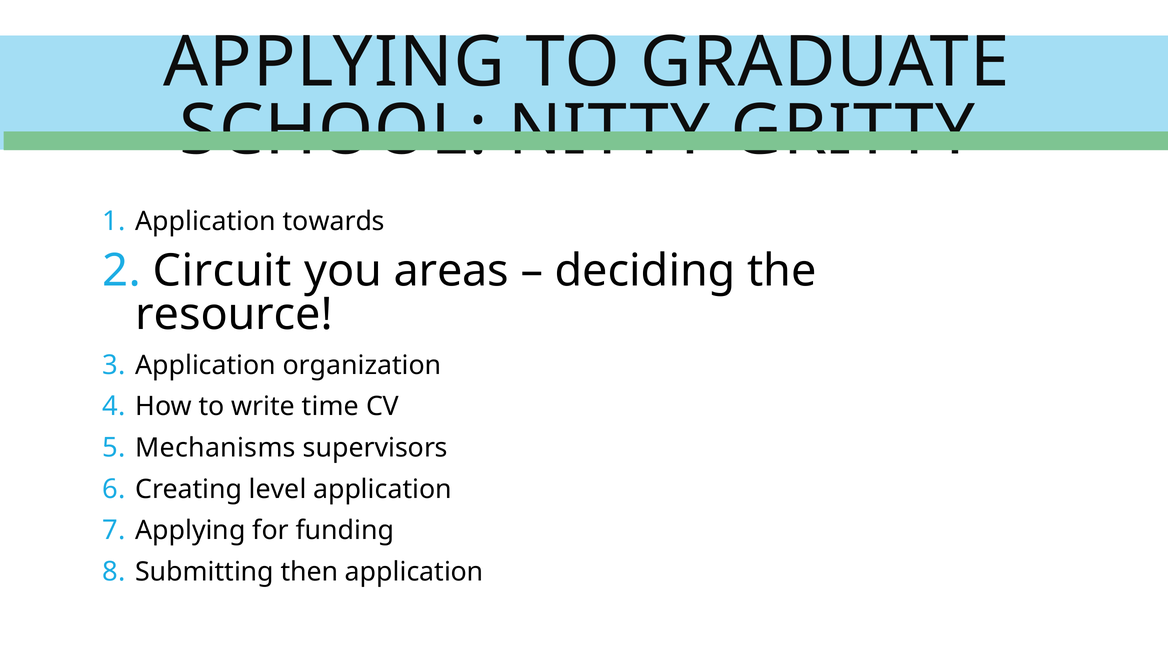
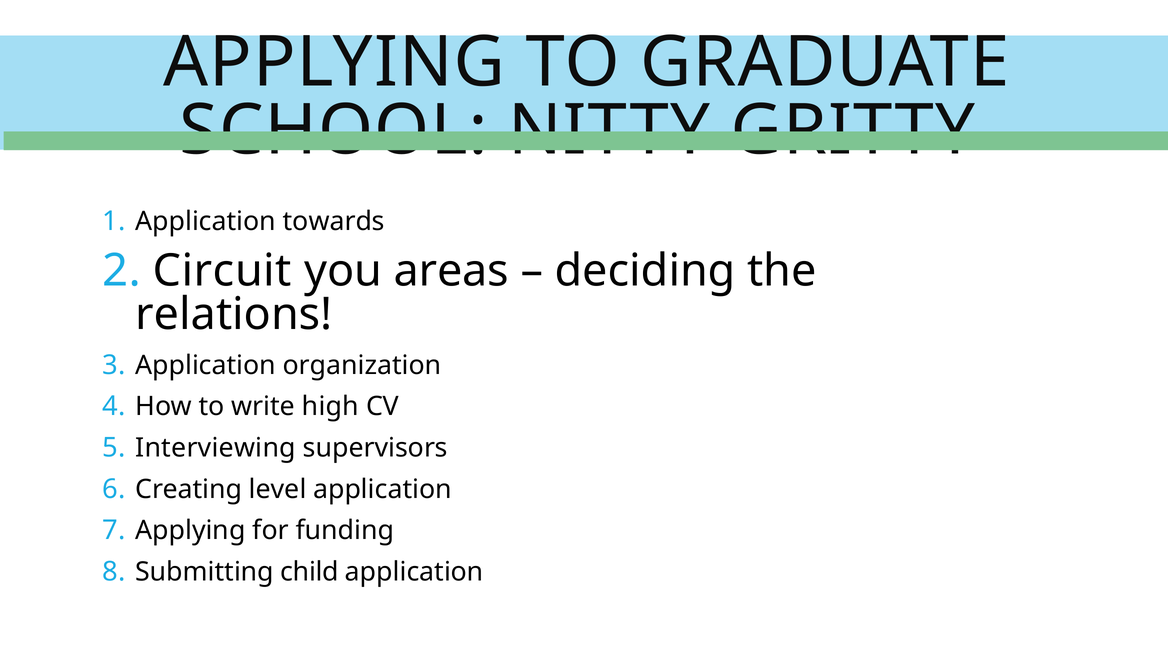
resource: resource -> relations (234, 315)
time: time -> high (330, 407)
Mechanisms: Mechanisms -> Interviewing (216, 448)
then: then -> child (310, 572)
